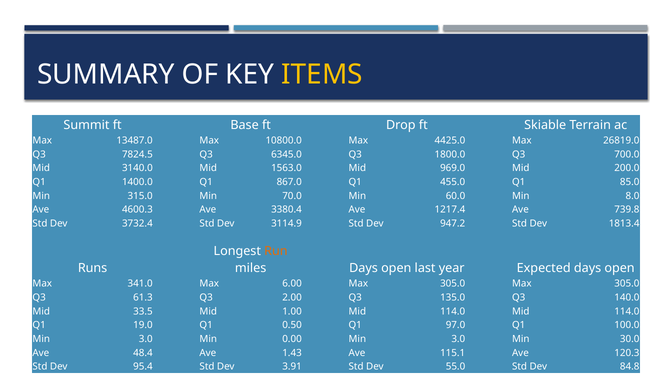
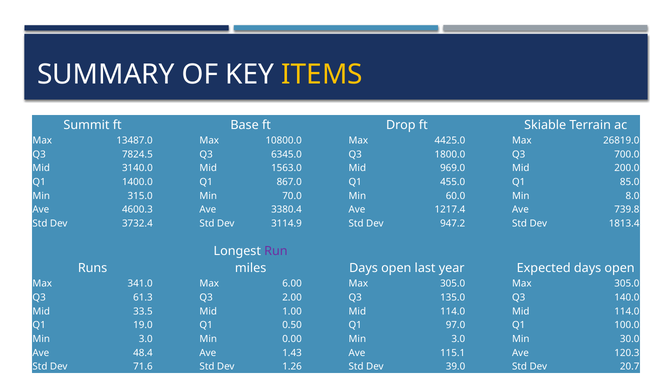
Run colour: orange -> purple (276, 251)
95.4: 95.4 -> 71.6 (143, 367)
3.91: 3.91 -> 1.26 (292, 367)
55.0: 55.0 -> 39.0 (456, 367)
84.8: 84.8 -> 20.7 (630, 367)
